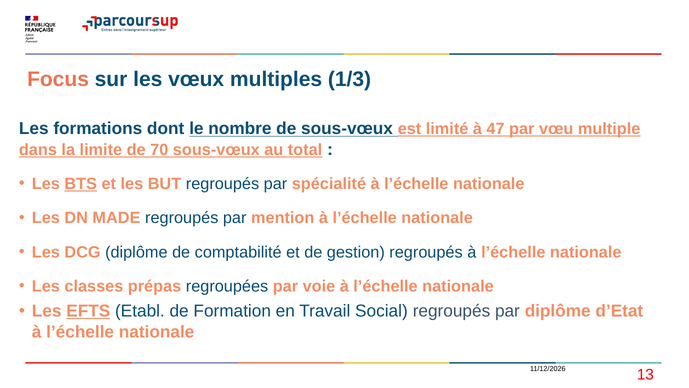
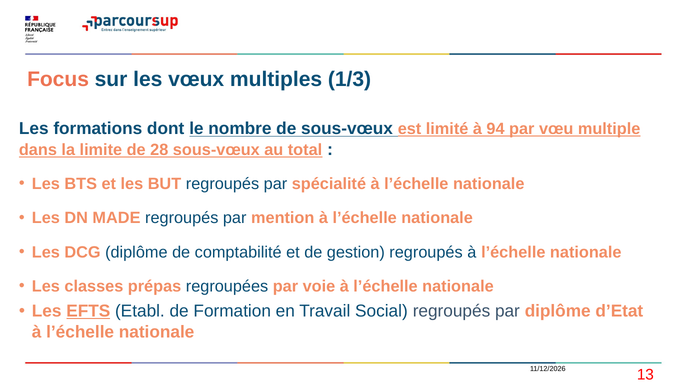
47: 47 -> 94 (496, 129)
70: 70 -> 28 (159, 149)
BTS underline: present -> none (81, 184)
